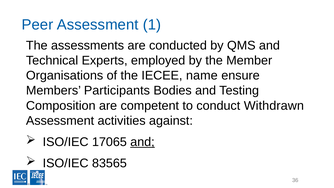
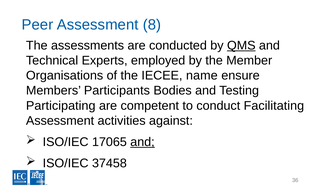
1: 1 -> 8 (152, 25)
QMS underline: none -> present (241, 45)
Composition: Composition -> Participating (61, 106)
Withdrawn: Withdrawn -> Facilitating (274, 106)
83565: 83565 -> 37458 (109, 163)
